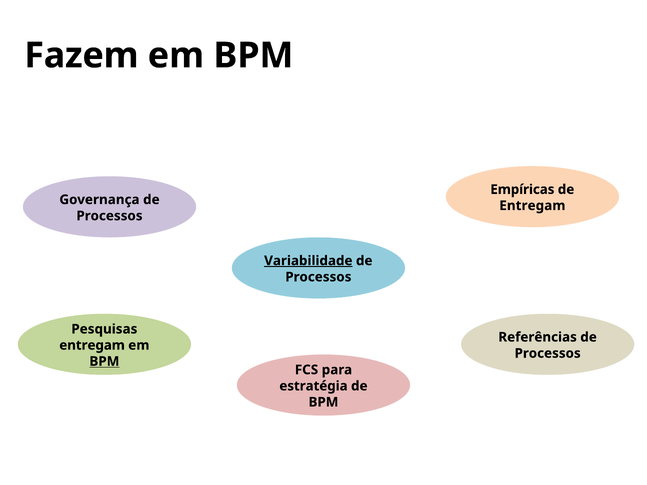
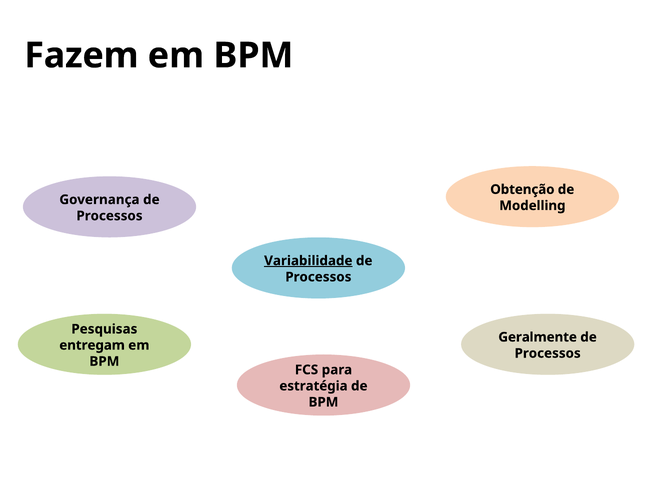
Empíricas: Empíricas -> Obtenção (522, 190)
Entregam: Entregam -> Modelling (532, 206)
Referências: Referências -> Geralmente (538, 337)
BPM underline: present -> none (104, 362)
